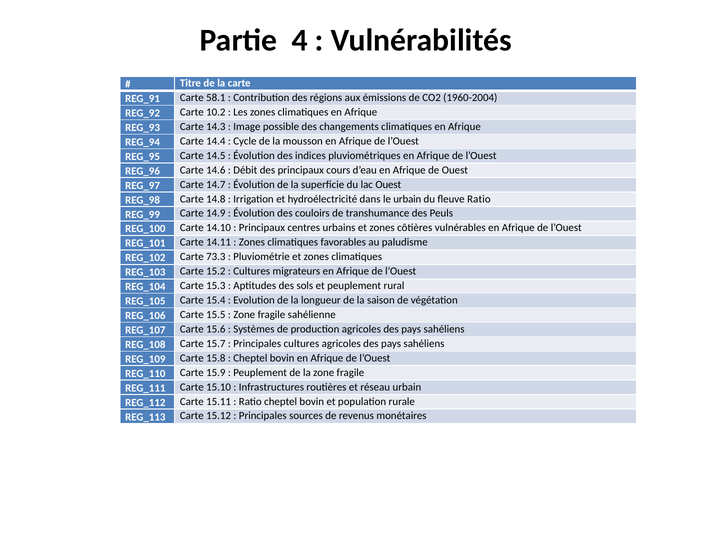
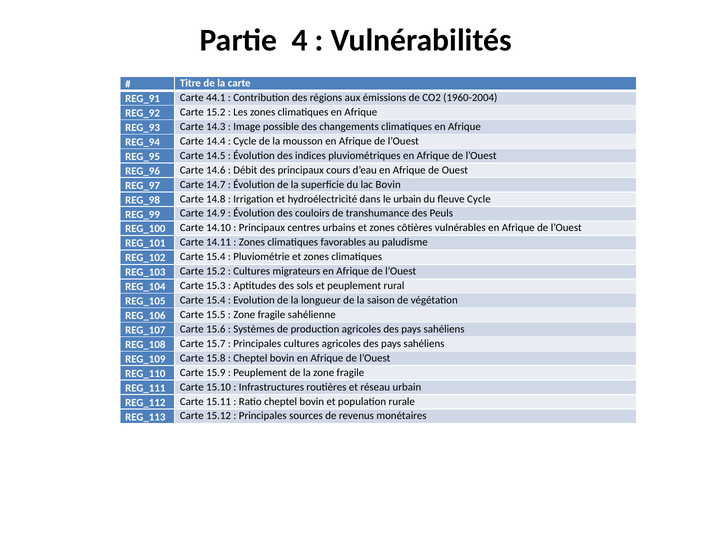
58.1: 58.1 -> 44.1 (216, 98)
10.2: 10.2 -> 15.2 (216, 112)
lac Ouest: Ouest -> Bovin (388, 184)
fleuve Ratio: Ratio -> Cycle (479, 199)
73.3: 73.3 -> 15.4 (216, 257)
